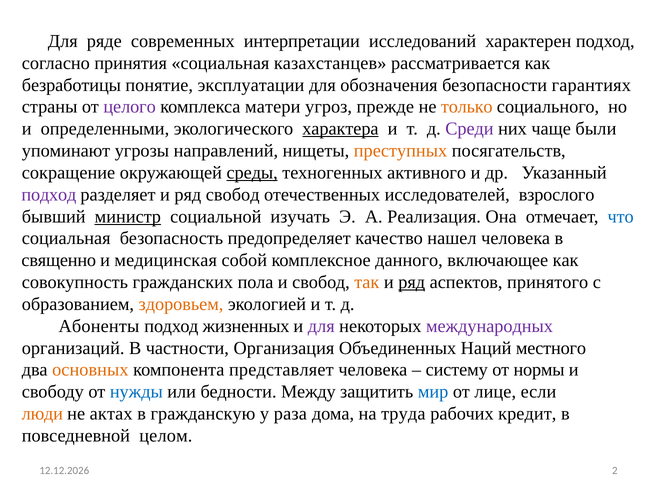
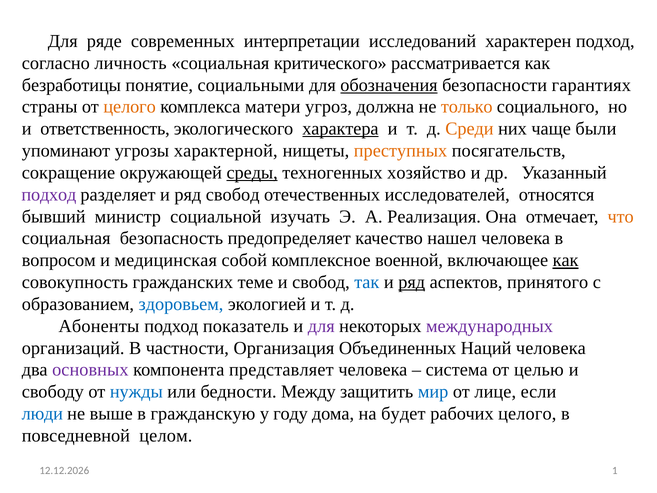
принятия: принятия -> личность (131, 63)
казахстанцев: казахстанцев -> критического (330, 63)
эксплуатации: эксплуатации -> социальными (251, 85)
обозначения underline: none -> present (389, 85)
целого colour: purple -> orange (130, 107)
прежде: прежде -> должна (385, 107)
определенными: определенными -> ответственность (105, 129)
Среди colour: purple -> orange (469, 129)
направлений: направлений -> характерной (226, 151)
активного: активного -> хозяйство (427, 173)
взрослого: взрослого -> относятся (557, 194)
министр underline: present -> none (128, 216)
что colour: blue -> orange (621, 216)
священно: священно -> вопросом (59, 260)
данного: данного -> военной (409, 260)
как underline: none -> present (566, 260)
пола: пола -> теме (255, 282)
так colour: orange -> blue (367, 282)
здоровьем colour: orange -> blue (181, 304)
жизненных: жизненных -> показатель (246, 326)
Наций местного: местного -> человека (551, 348)
основных colour: orange -> purple (90, 370)
систему: систему -> система (457, 370)
нормы: нормы -> целью (539, 370)
люди colour: orange -> blue (42, 414)
актах: актах -> выше (111, 414)
раза: раза -> году (291, 414)
труда: труда -> будет (403, 414)
рабочих кредит: кредит -> целого (527, 414)
2: 2 -> 1 (615, 470)
